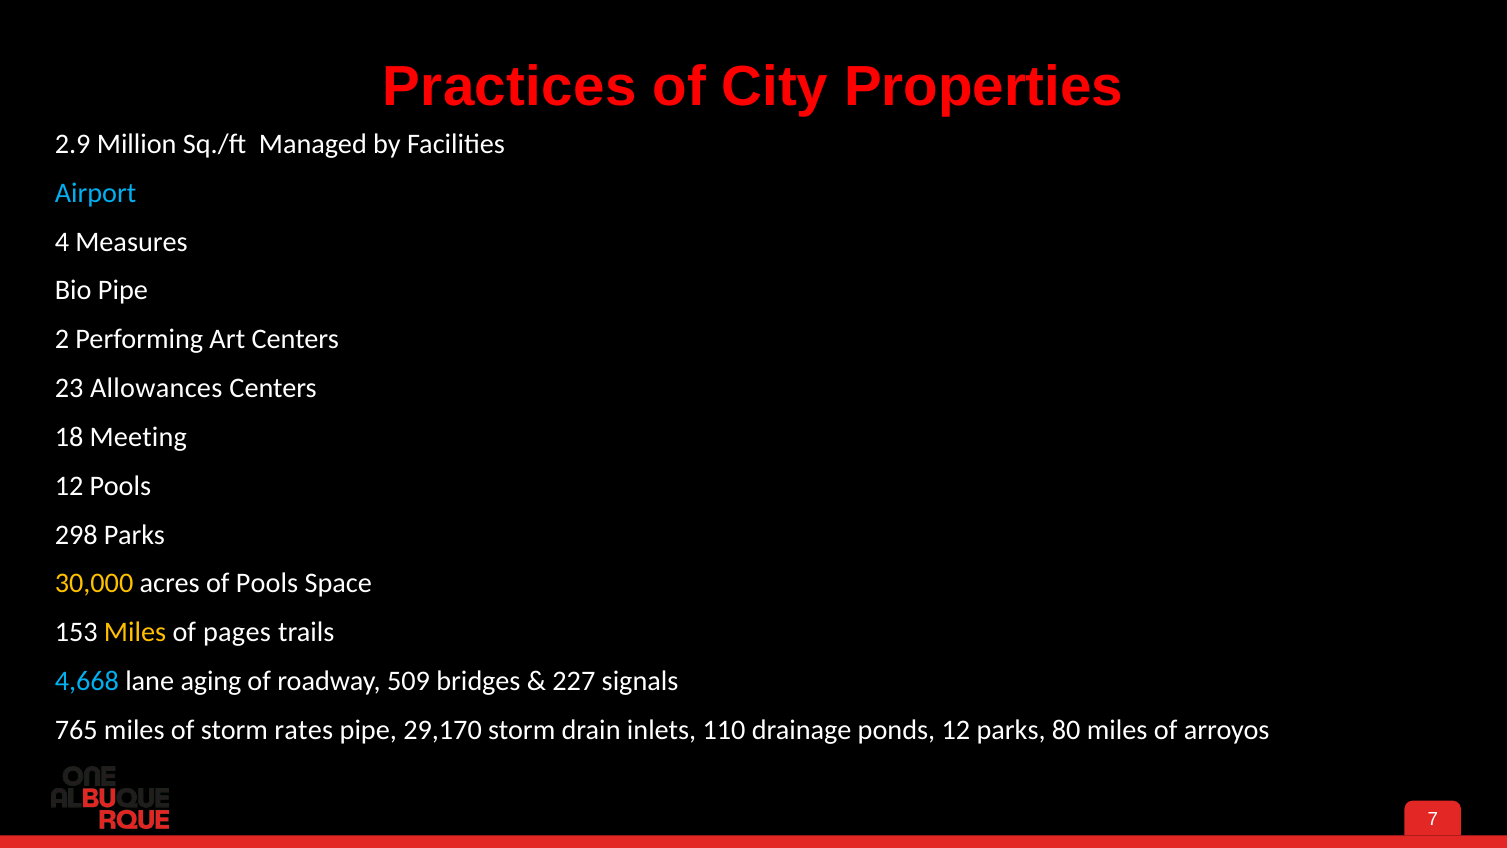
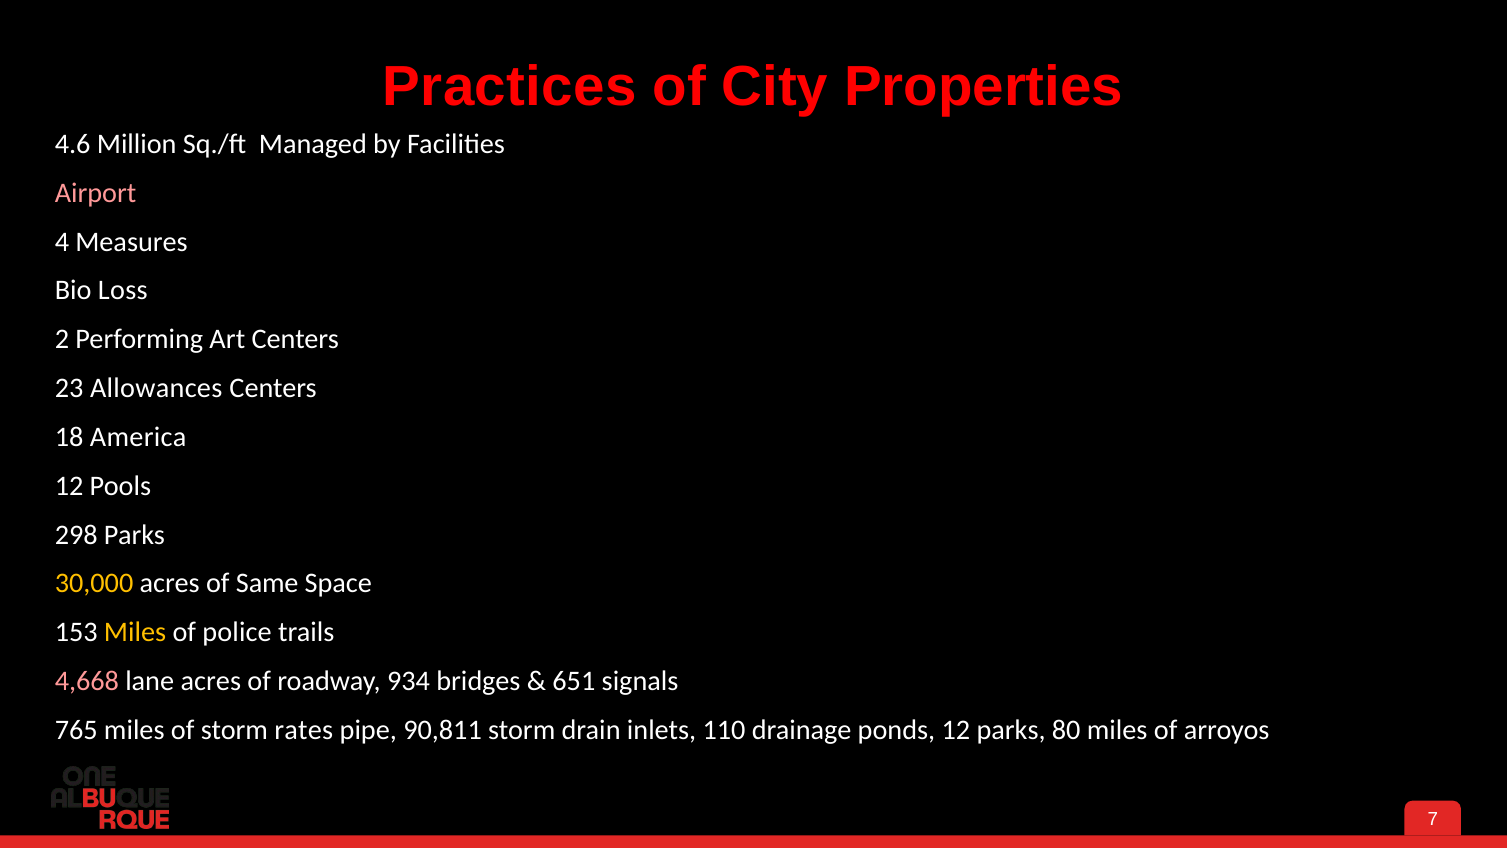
2.9: 2.9 -> 4.6 (73, 144)
Airport colour: light blue -> pink (96, 193)
Bio Pipe: Pipe -> Loss (123, 290)
Meeting: Meeting -> America (138, 437)
of Pools: Pools -> Same (267, 583)
pages: pages -> police (237, 632)
4,668 colour: light blue -> pink (87, 681)
lane aging: aging -> acres (211, 681)
509: 509 -> 934 (408, 681)
227: 227 -> 651 (574, 681)
29,170: 29,170 -> 90,811 (443, 730)
